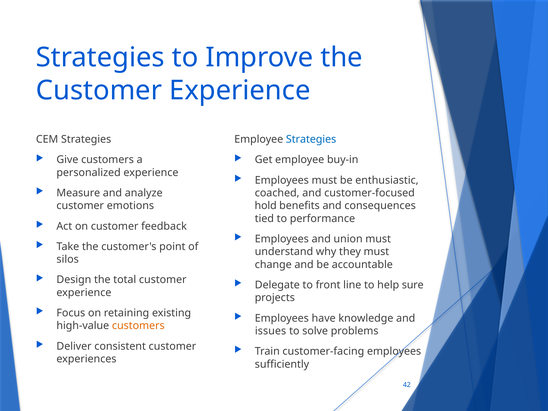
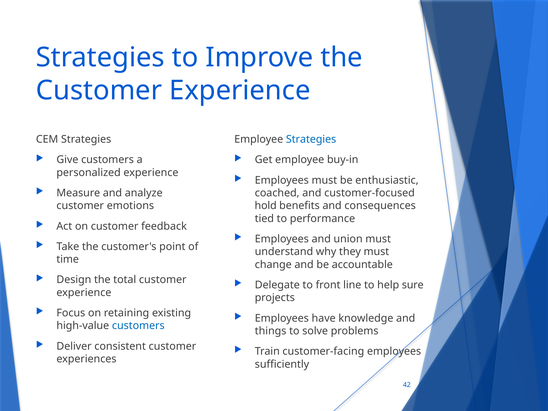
silos: silos -> time (68, 259)
customers colour: orange -> blue (138, 326)
issues: issues -> things (271, 331)
